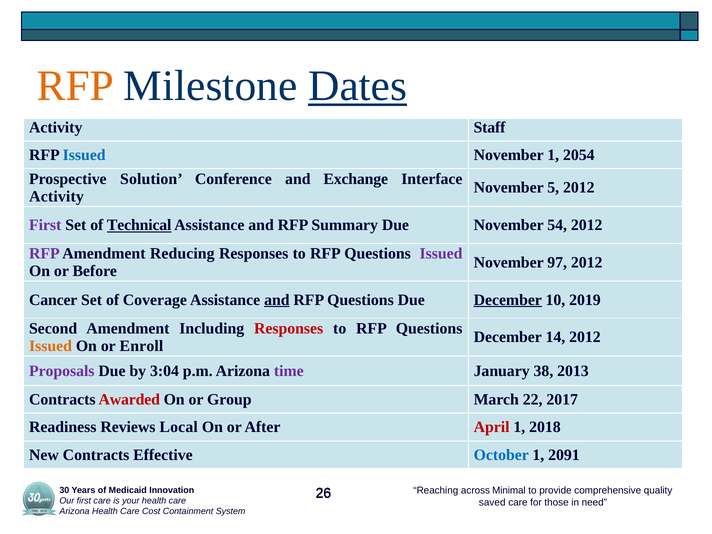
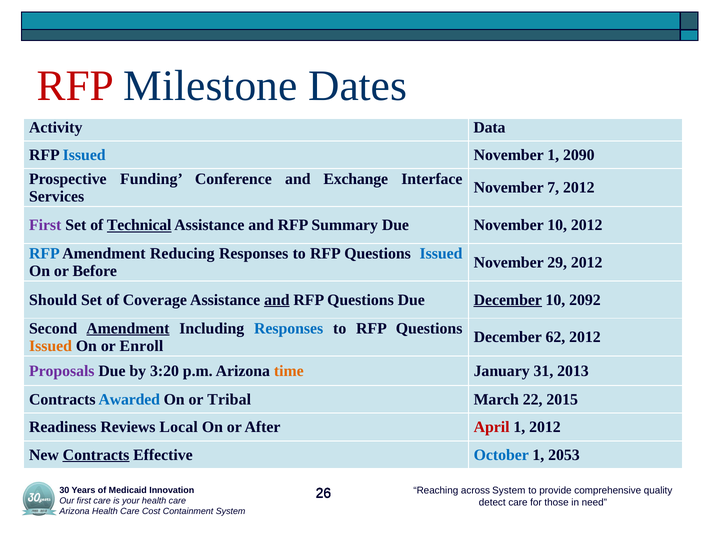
RFP colour: orange -> red (75, 86)
Dates underline: present -> none (358, 86)
Staff: Staff -> Data (489, 128)
2054: 2054 -> 2090 (579, 155)
Solution: Solution -> Funding (151, 179)
5: 5 -> 7 (553, 188)
Activity: Activity -> Services (57, 196)
November 54: 54 -> 10 (557, 225)
RFP colour: purple -> blue (44, 254)
Issued colour: purple -> blue (441, 254)
97: 97 -> 29 (557, 262)
Cancer: Cancer -> Should (53, 300)
2019: 2019 -> 2092 (585, 300)
Amendment underline: none -> present (128, 328)
Responses colour: red -> blue (289, 328)
14: 14 -> 62 (555, 337)
3:04: 3:04 -> 3:20 (165, 371)
time colour: purple -> orange (289, 371)
38: 38 -> 31 (543, 371)
Awarded colour: red -> blue (129, 400)
Group: Group -> Tribal (229, 400)
2017: 2017 -> 2015 (562, 400)
1 2018: 2018 -> 2012 (545, 427)
Contracts underline: none -> present (96, 455)
2091: 2091 -> 2053 (564, 455)
Minimal: Minimal -> System (509, 491)
saved: saved -> detect (492, 503)
